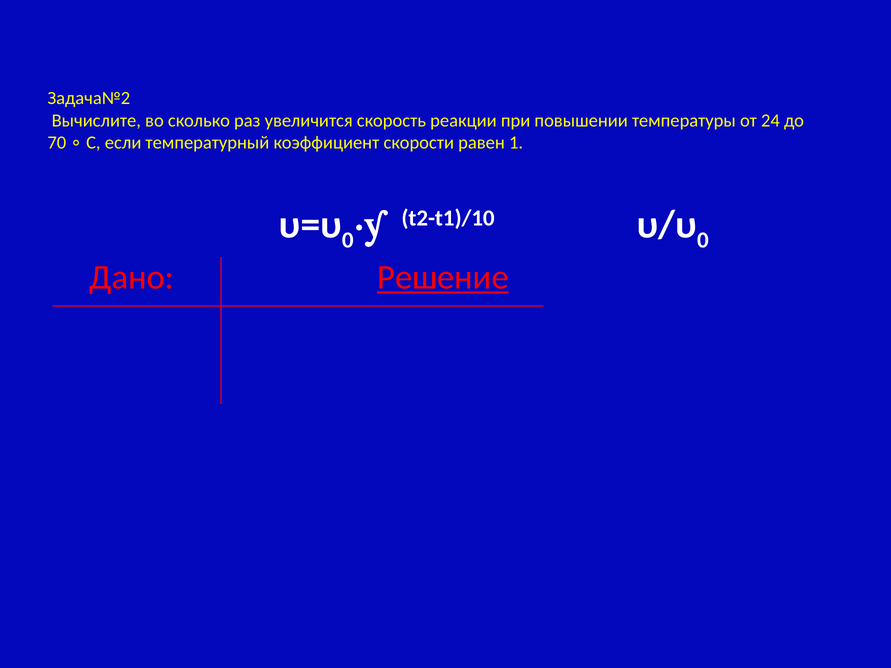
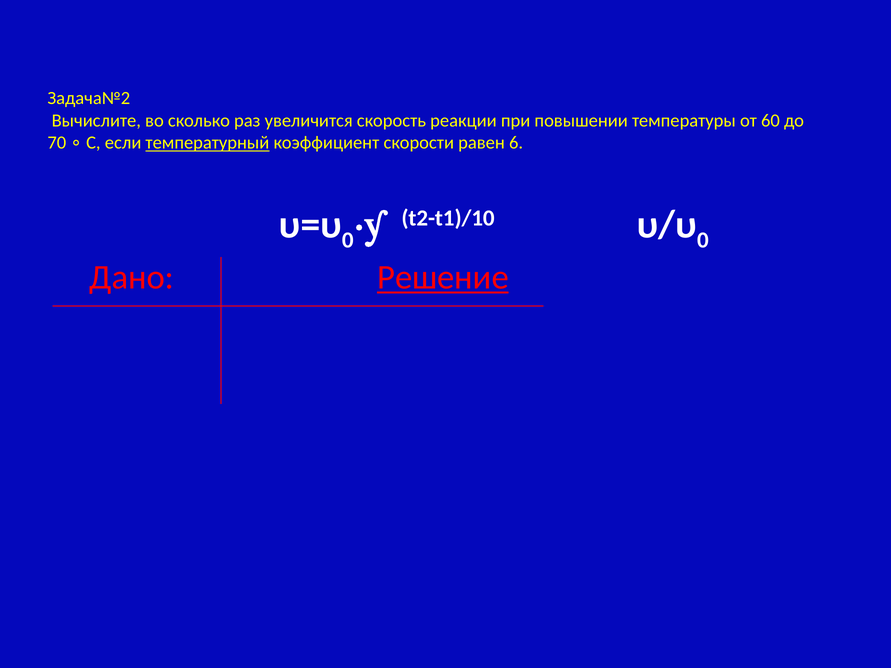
24: 24 -> 60 (770, 121)
температурный underline: none -> present (207, 143)
1: 1 -> 6 (516, 143)
